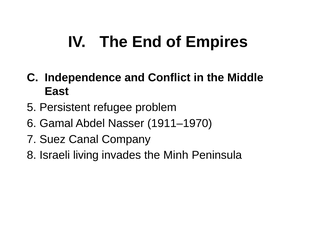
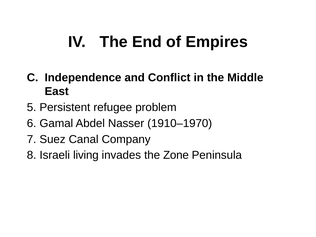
1911–1970: 1911–1970 -> 1910–1970 (180, 123)
Minh: Minh -> Zone (176, 155)
